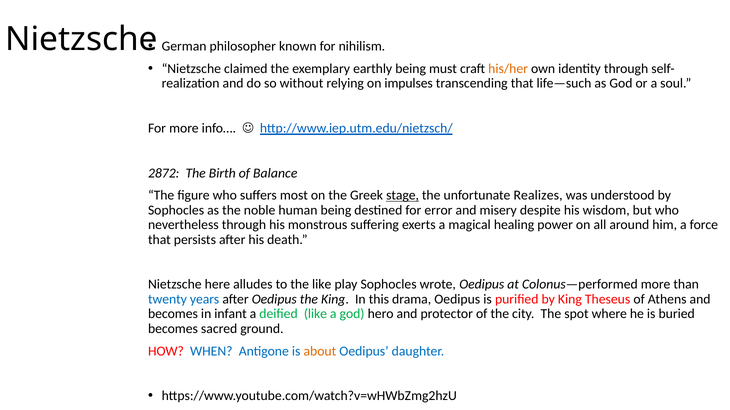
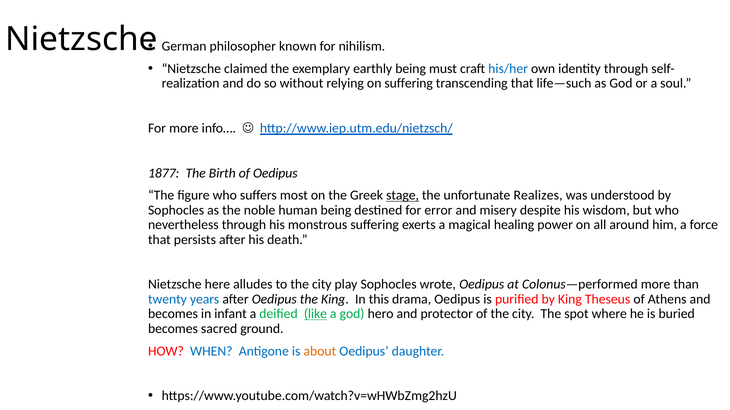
his/her colour: orange -> blue (508, 69)
on impulses: impulses -> suffering (409, 84)
2872: 2872 -> 1877 (164, 173)
of Balance: Balance -> Oedipus (275, 173)
to the like: like -> city (322, 285)
like underline: none -> present (315, 314)
